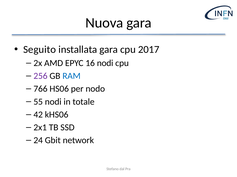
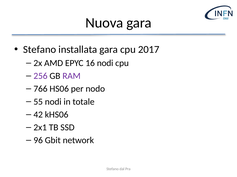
Seguito: Seguito -> Stefano (40, 50)
RAM colour: blue -> purple (72, 76)
24: 24 -> 96 (38, 141)
